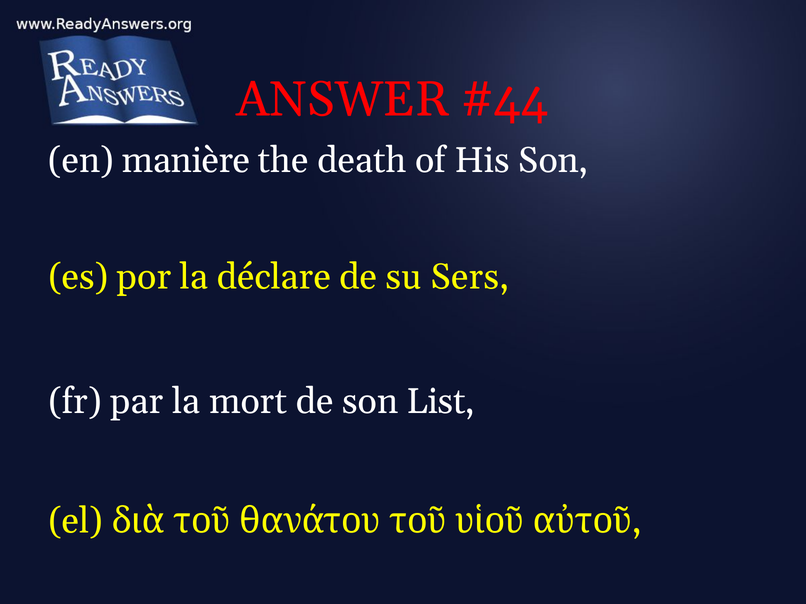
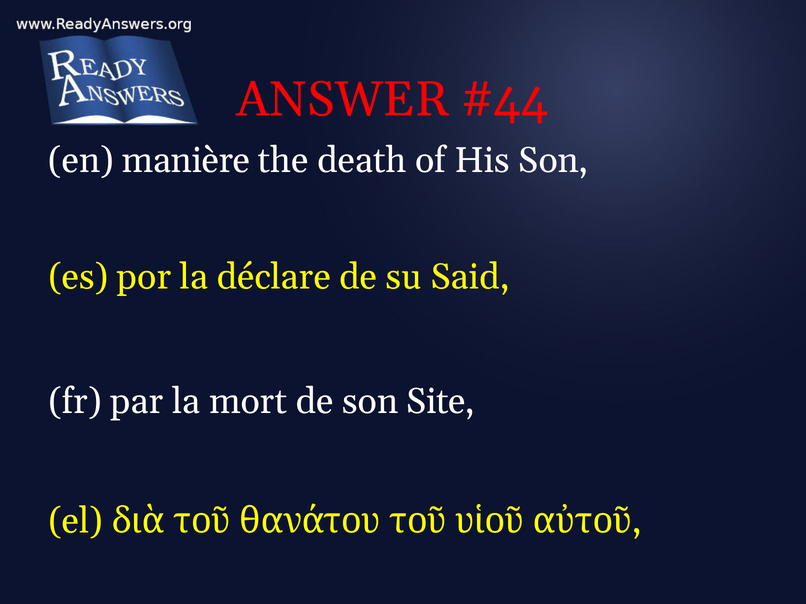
Sers: Sers -> Said (470, 277)
List: List -> Site (441, 402)
